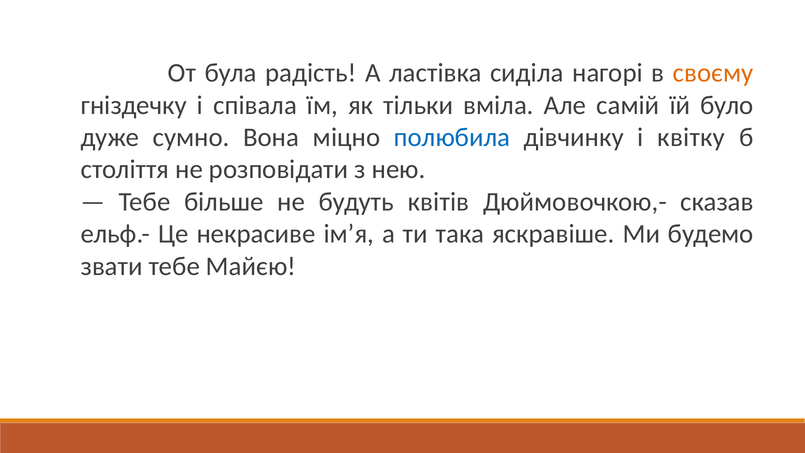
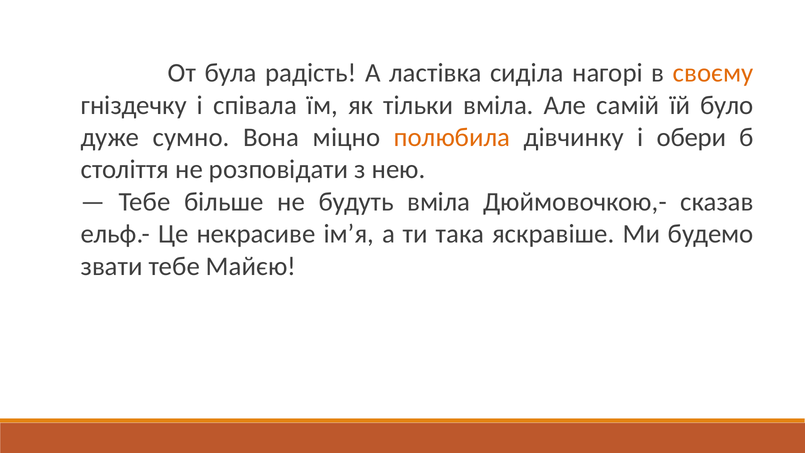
полюбила colour: blue -> orange (452, 137)
квітку: квітку -> обери (691, 137)
будуть квітів: квітів -> вміла (439, 202)
